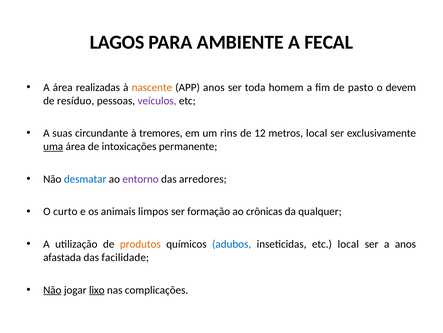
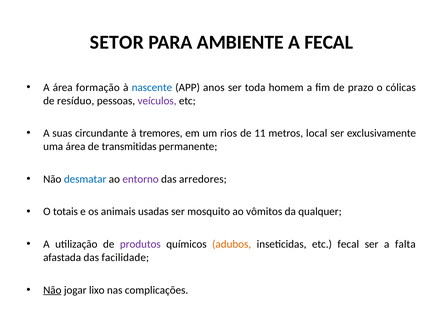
LAGOS: LAGOS -> SETOR (117, 42)
realizadas: realizadas -> formação (98, 87)
nascente colour: orange -> blue (152, 87)
pasto: pasto -> prazo (361, 87)
devem: devem -> cólicas (401, 87)
rins: rins -> rios (229, 133)
12: 12 -> 11 (260, 133)
uma underline: present -> none (53, 146)
intoxicações: intoxicações -> transmitidas (129, 146)
curto: curto -> totais (65, 211)
limpos: limpos -> usadas (153, 211)
formação: formação -> mosquito (209, 211)
crônicas: crônicas -> vômitos (264, 211)
produtos colour: orange -> purple (140, 244)
adubos colour: blue -> orange (232, 244)
etc local: local -> fecal (348, 244)
a anos: anos -> falta (405, 244)
lixo underline: present -> none (97, 289)
